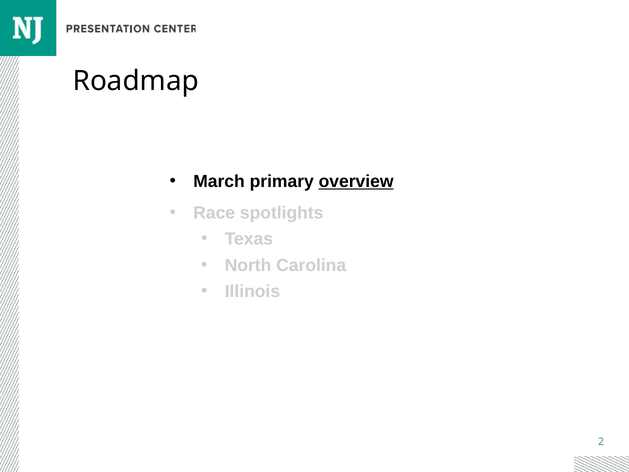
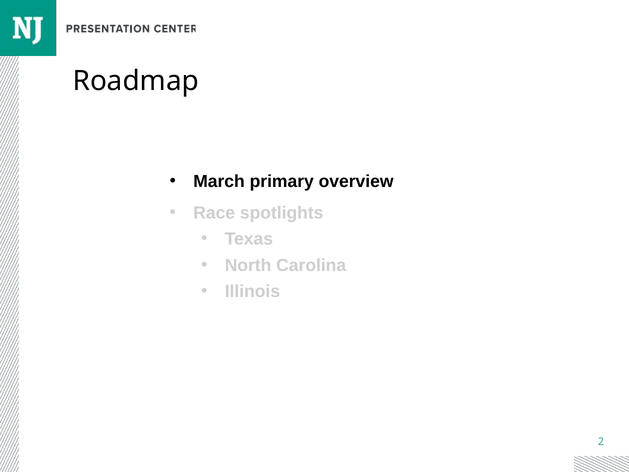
overview underline: present -> none (356, 181)
